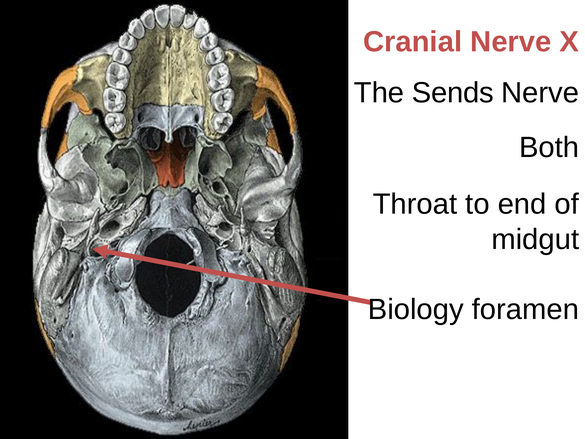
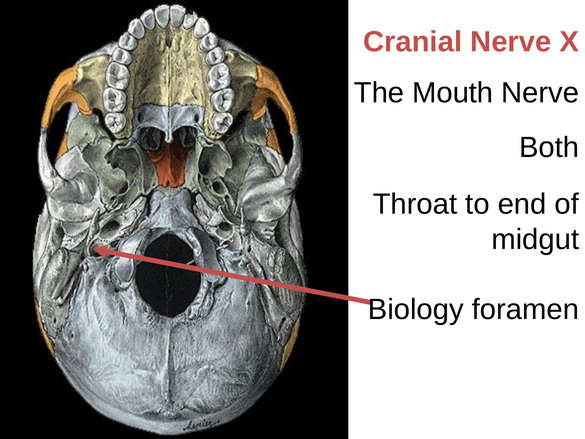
Sends: Sends -> Mouth (453, 93)
